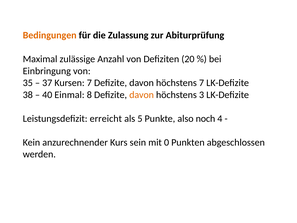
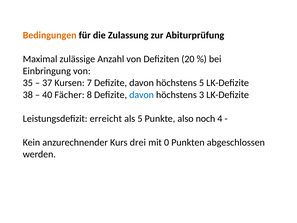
höchstens 7: 7 -> 5 (202, 83)
Einmal: Einmal -> Fächer (69, 95)
davon colour: orange -> blue (142, 95)
sein: sein -> drei (138, 142)
